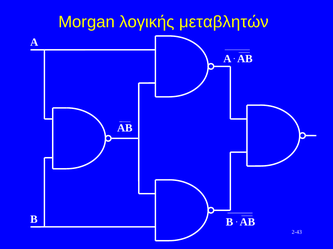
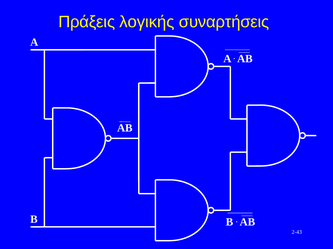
Morgan: Morgan -> Πράξεις (87, 22)
μεταβλητών: μεταβλητών -> συναρτήσεις (224, 22)
